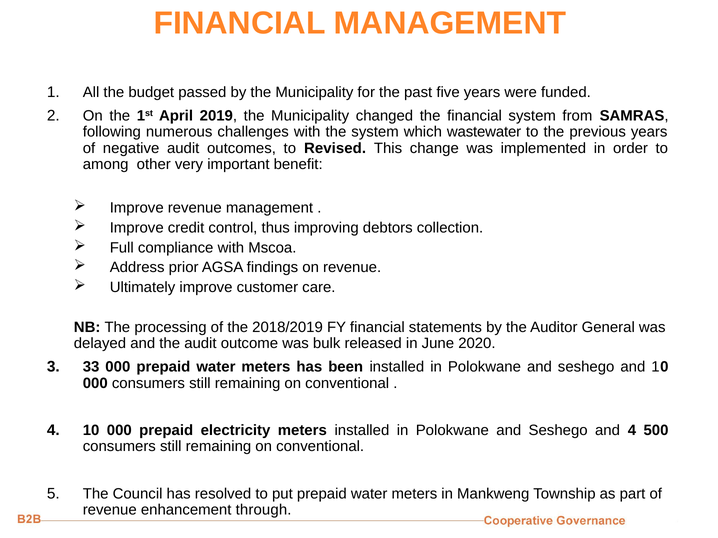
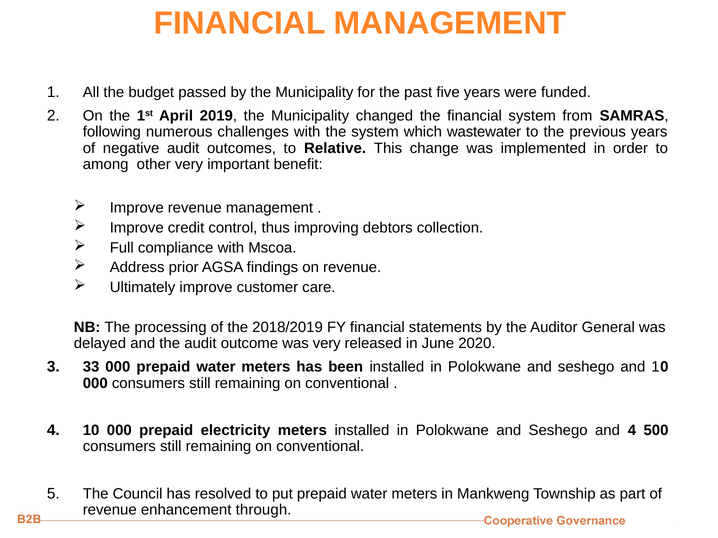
Revised: Revised -> Relative (335, 148)
was bulk: bulk -> very (327, 344)
